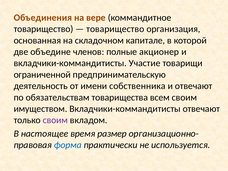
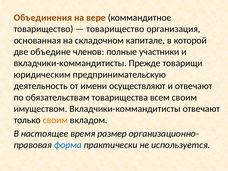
акционер: акционер -> участники (159, 52)
Участие: Участие -> Прежде (145, 63)
ограниченной: ограниченной -> юридическим (42, 75)
собственника: собственника -> осуществляют (137, 86)
своим colour: purple -> orange (55, 120)
